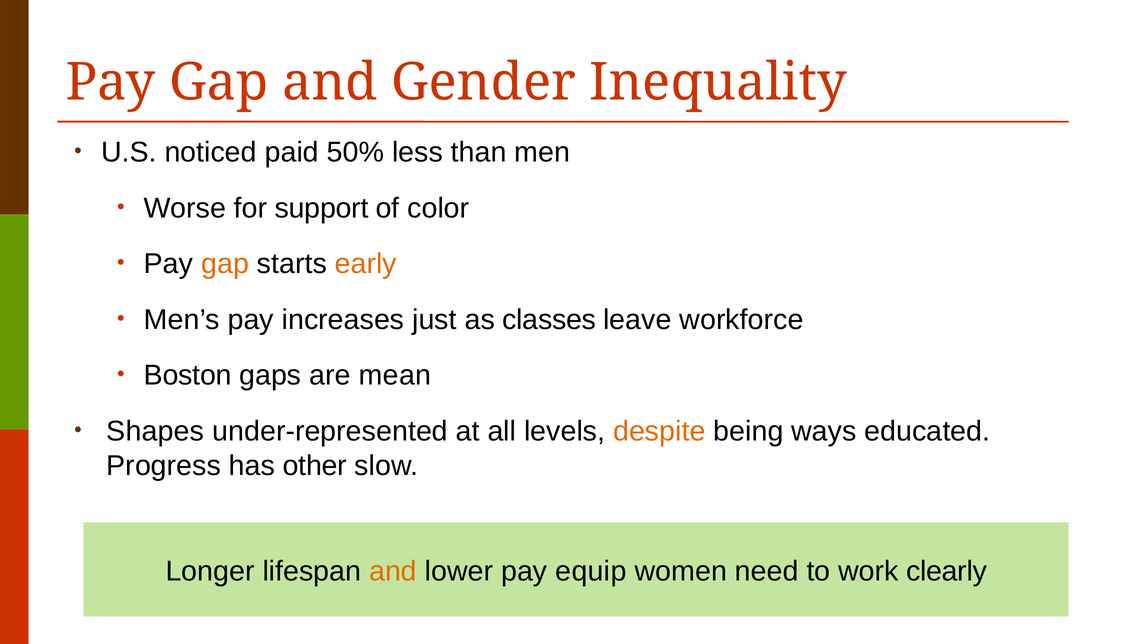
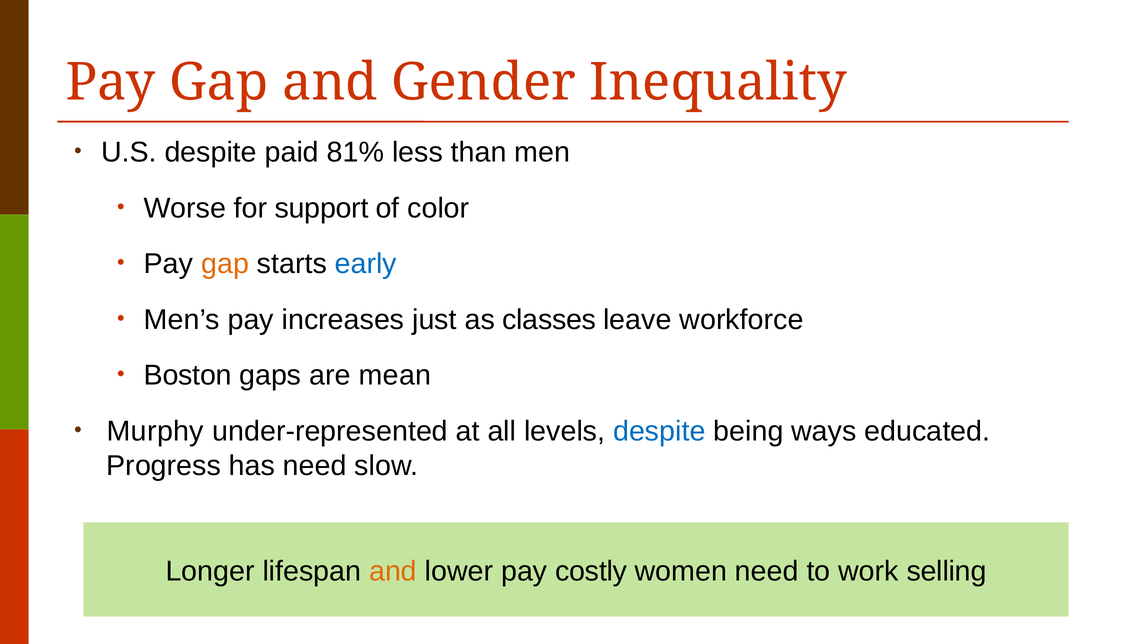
U.S noticed: noticed -> despite (211, 152)
50%: 50% -> 81% (355, 152)
early colour: orange -> blue (366, 264)
Shapes: Shapes -> Murphy (155, 431)
despite colour: orange -> blue (659, 431)
has other: other -> need (315, 466)
equip: equip -> costly (591, 572)
clearly: clearly -> selling (947, 572)
